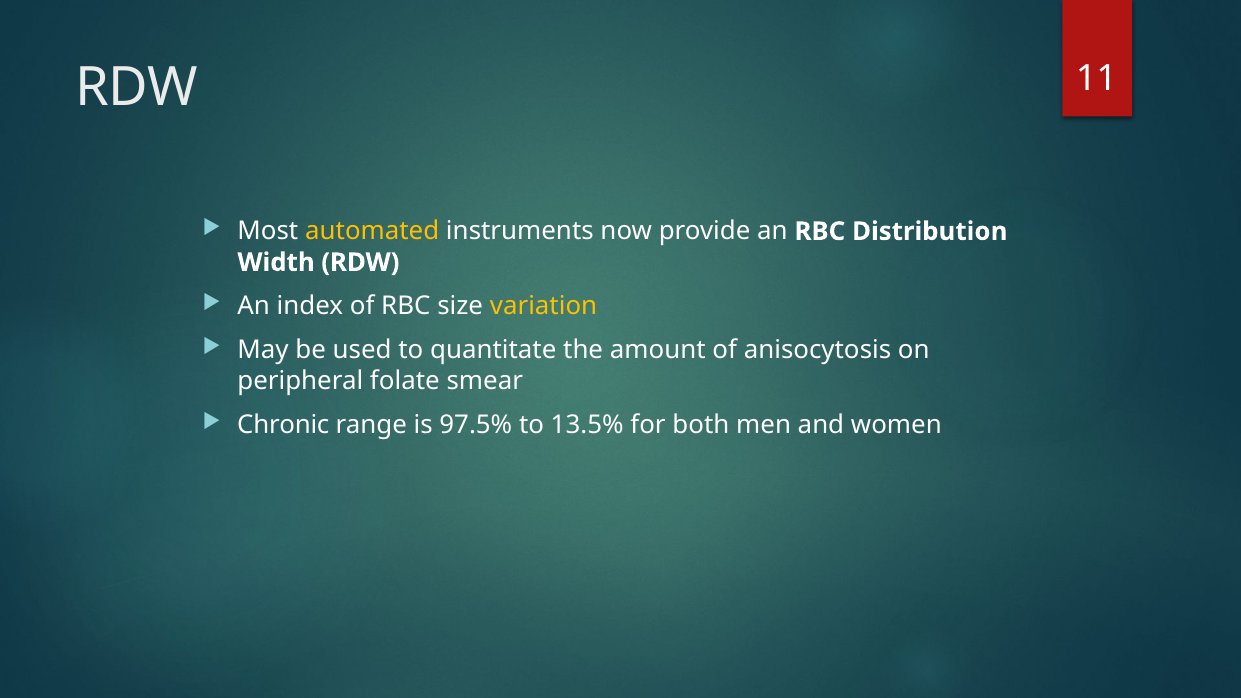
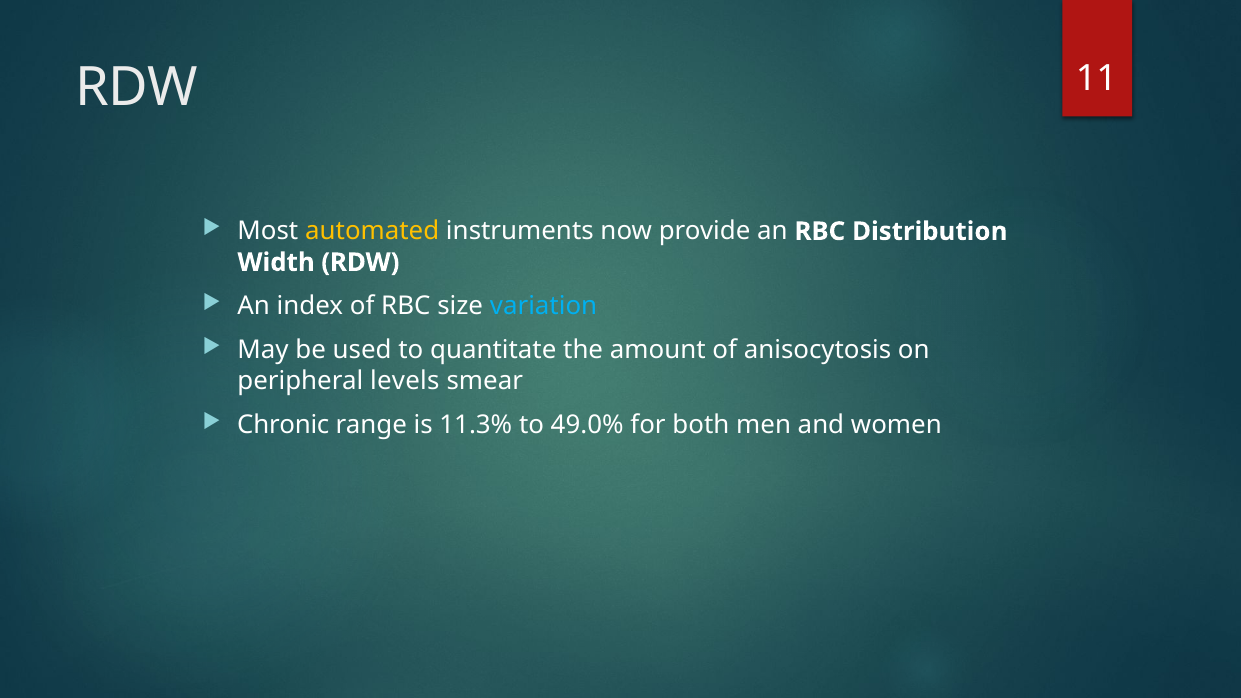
variation colour: yellow -> light blue (544, 306)
folate: folate -> levels (405, 381)
97.5%: 97.5% -> 11.3% (476, 425)
13.5%: 13.5% -> 49.0% (587, 425)
